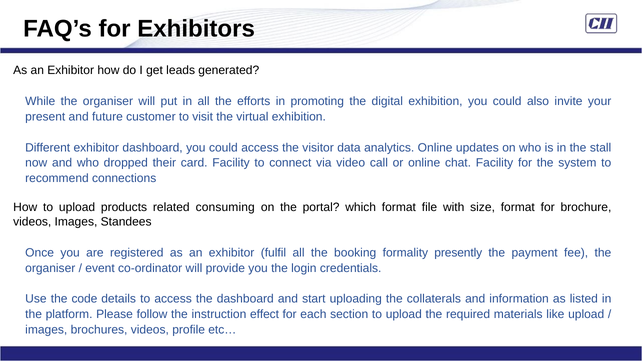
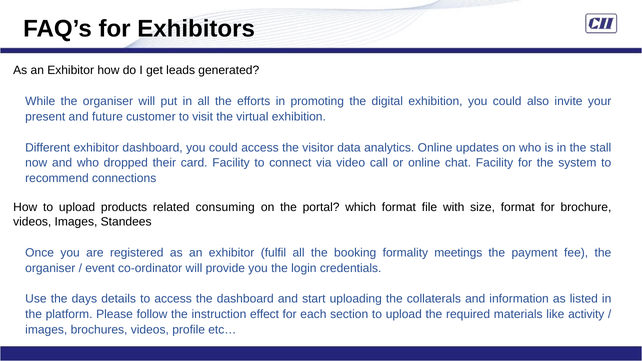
presently: presently -> meetings (458, 253)
code: code -> days (84, 299)
like upload: upload -> activity (586, 315)
